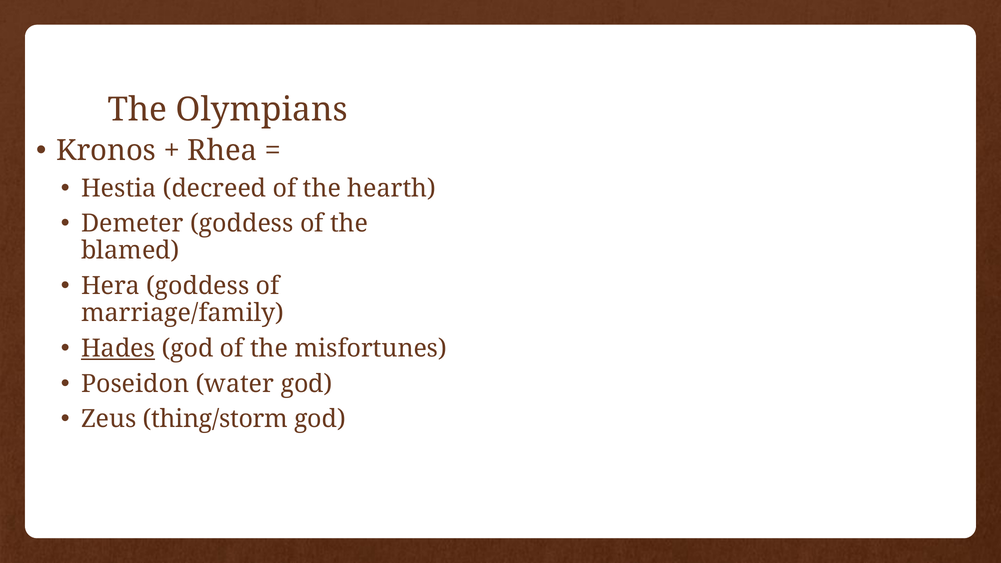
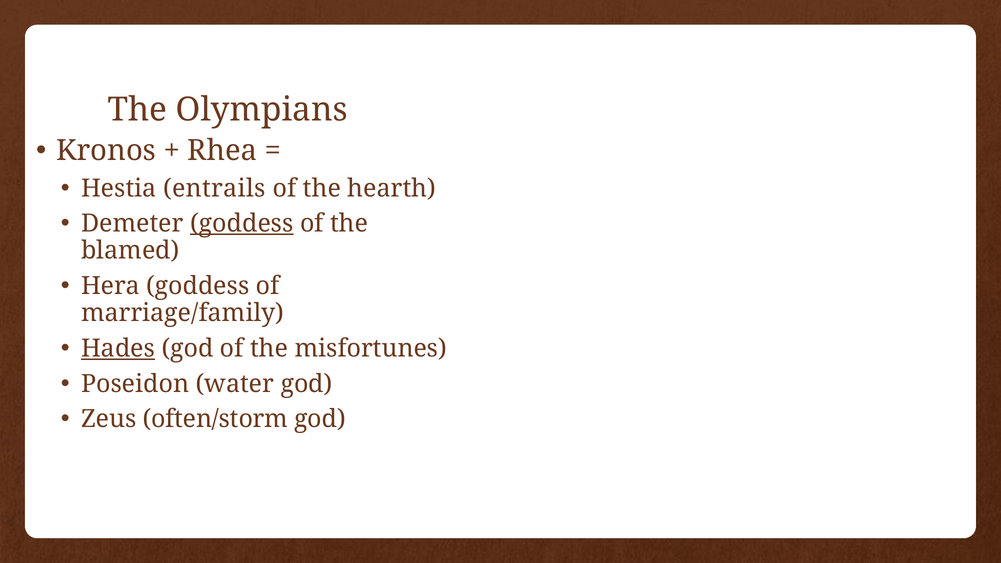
decreed: decreed -> entrails (214, 188)
goddess underline: none -> present (242, 224)
thing/storm: thing/storm -> often/storm (215, 419)
